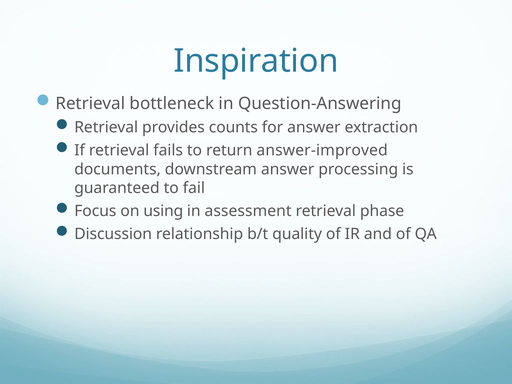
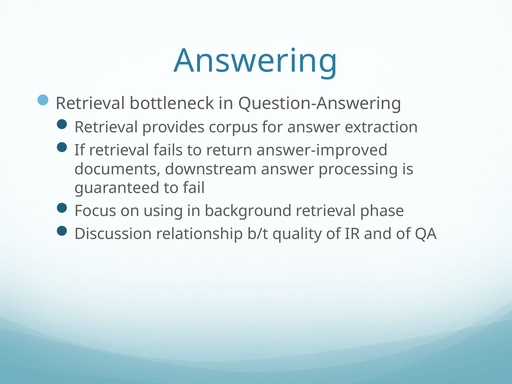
Inspiration: Inspiration -> Answering (256, 61)
counts: counts -> corpus (233, 127)
assessment: assessment -> background (248, 211)
